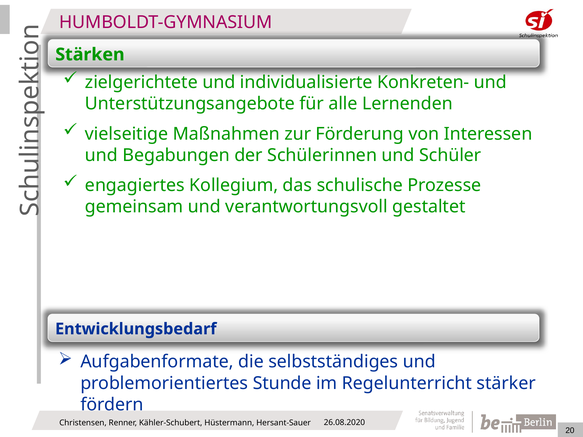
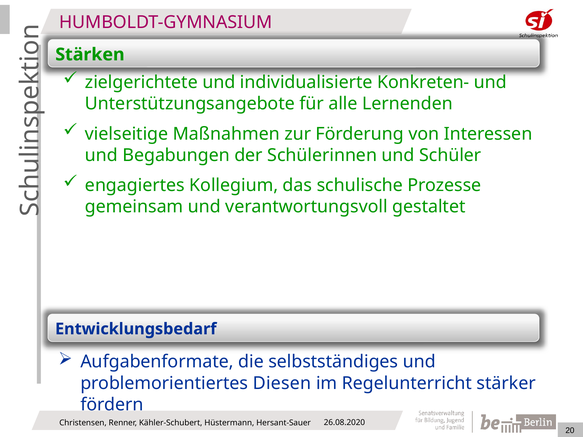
Stunde: Stunde -> Diesen (282, 383)
